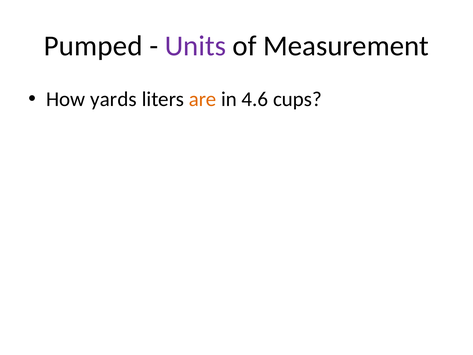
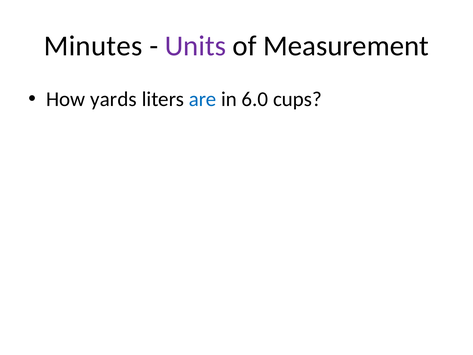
Pumped: Pumped -> Minutes (93, 46)
are colour: orange -> blue (203, 99)
4.6: 4.6 -> 6.0 (255, 99)
